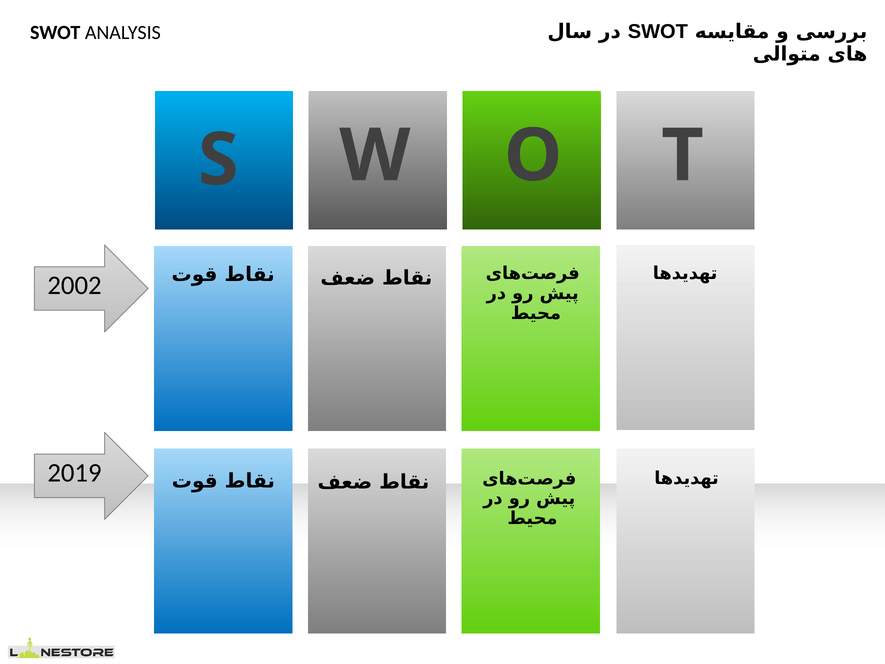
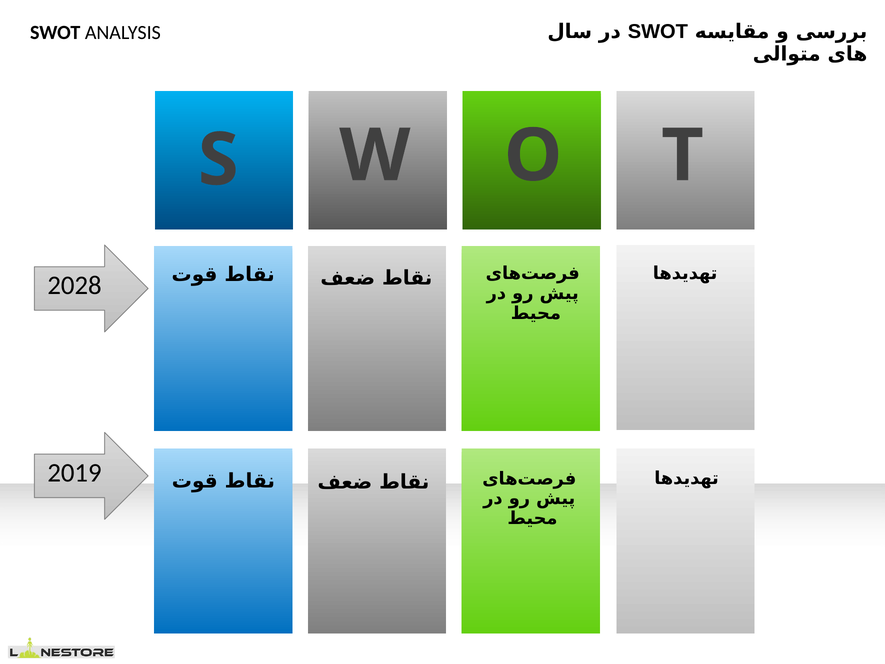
2002: 2002 -> 2028 (75, 285)
